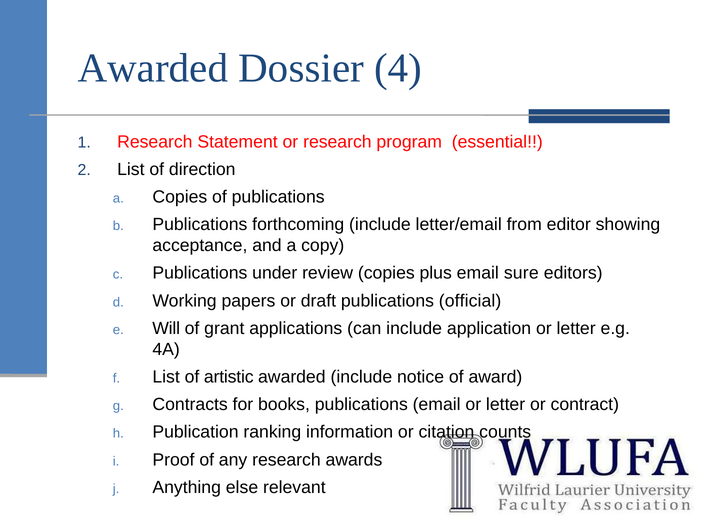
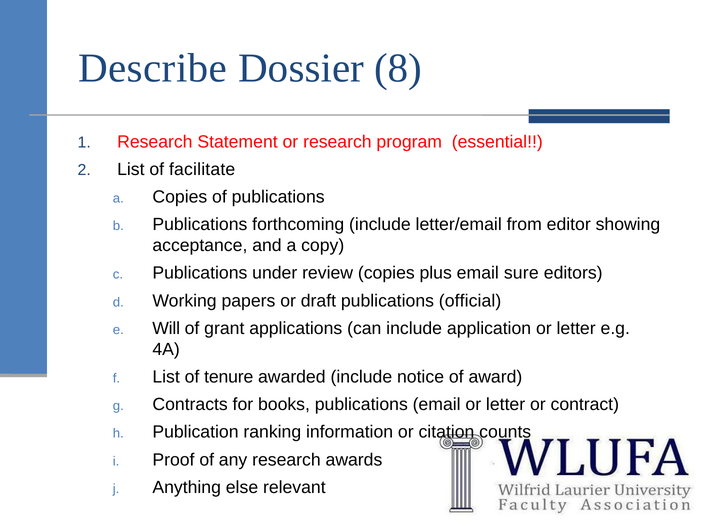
Awarded: Awarded -> Describe (153, 68)
4: 4 -> 8 (398, 68)
direction: direction -> facilitate (202, 170)
artistic: artistic -> tenure (229, 378)
